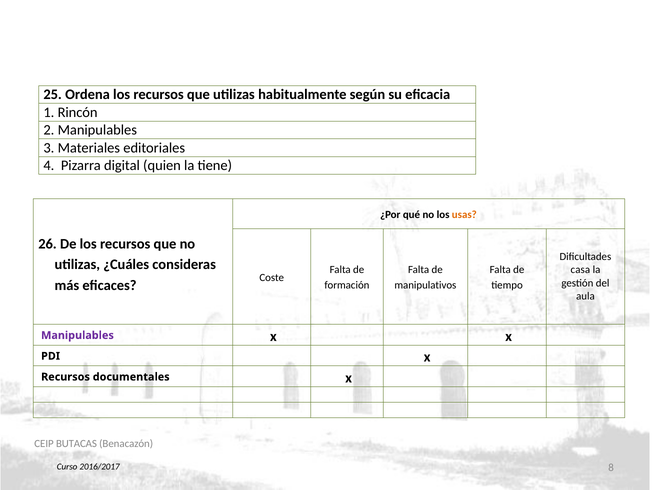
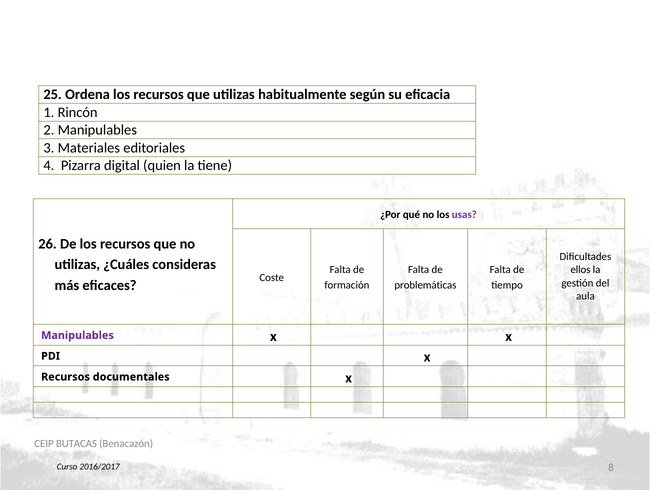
usas colour: orange -> purple (464, 215)
casa: casa -> ellos (580, 270)
manipulativos: manipulativos -> problemáticas (425, 285)
